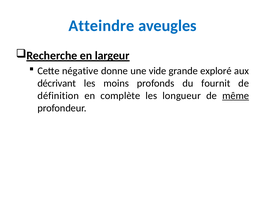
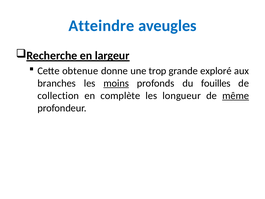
négative: négative -> obtenue (80, 71)
vide: vide -> trop (158, 71)
décrivant: décrivant -> branches (57, 83)
moins underline: none -> present (116, 83)
fournit: fournit -> fouilles (216, 83)
définition: définition -> collection (58, 96)
